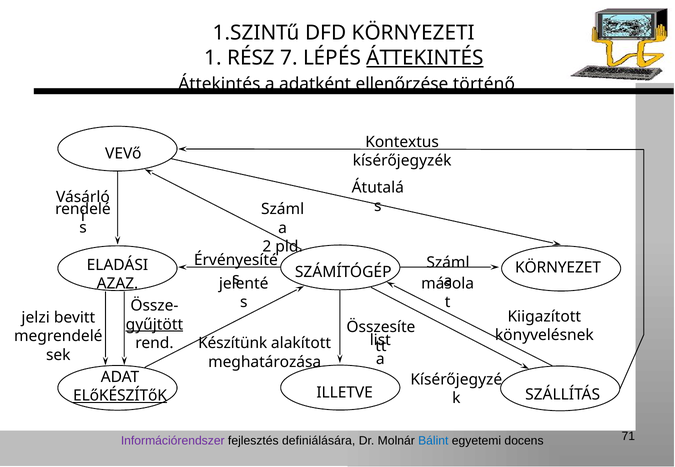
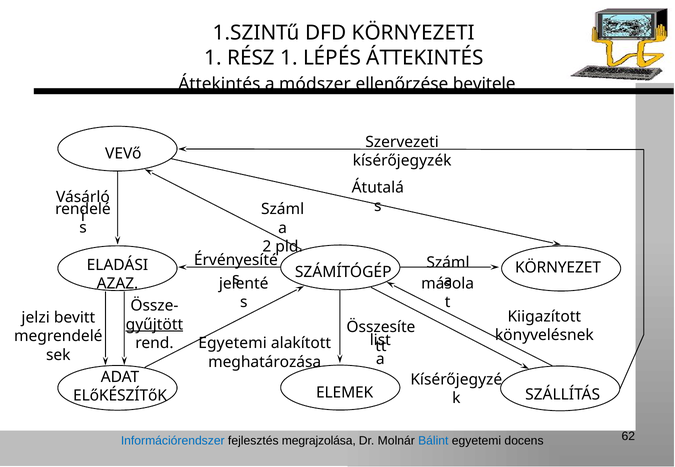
RÉSZ 7: 7 -> 1 (289, 58)
ÁTTEKINTÉS underline: present -> none (425, 58)
adatként: adatként -> módszer (315, 84)
történő: történő -> bevitele (484, 84)
Kontextus: Kontextus -> Szervezeti (402, 142)
Készítünk: Készítünk -> Egyetemi (233, 343)
ILLETVE: ILLETVE -> ELEMEK (345, 393)
ELőKÉSZÍTőK underline: present -> none (120, 396)
Információrendszer colour: purple -> blue (173, 441)
definiálására: definiálására -> megrajzolása (319, 441)
71: 71 -> 62 (628, 437)
